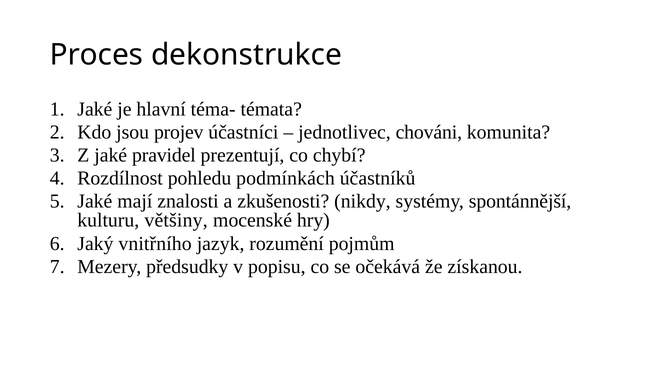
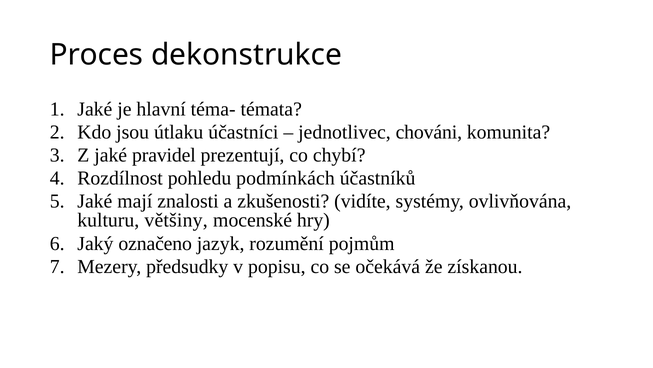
projev: projev -> útlaku (179, 132)
nikdy: nikdy -> vidíte (362, 201)
spontánnější: spontánnější -> ovlivňována (520, 201)
vnitřního: vnitřního -> označeno (155, 243)
